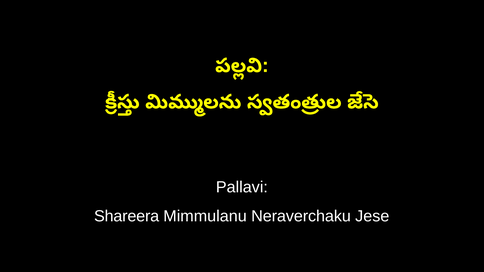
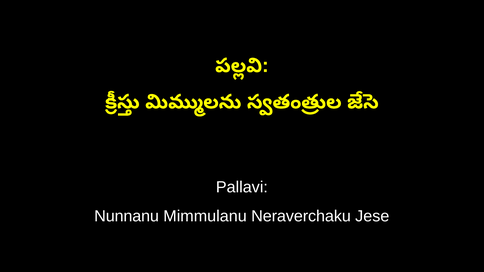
Shareera: Shareera -> Nunnanu (127, 216)
